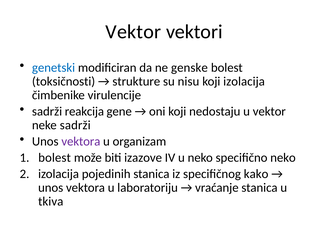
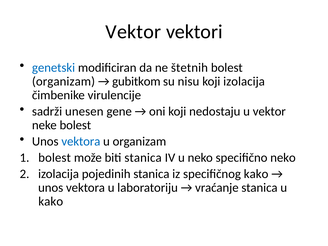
genske: genske -> štetnih (189, 68)
toksičnosti: toksičnosti -> organizam (64, 81)
strukture: strukture -> gubitkom (136, 81)
reakcija: reakcija -> unesen (84, 111)
neke sadrži: sadrži -> bolest (75, 125)
vektora colour: purple -> blue (81, 141)
biti izazove: izazove -> stanica (143, 158)
tkiva: tkiva -> kako (51, 201)
